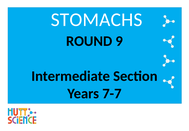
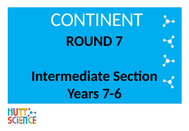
STOMACHS: STOMACHS -> CONTINENT (97, 20)
9: 9 -> 7 (119, 41)
7-7: 7-7 -> 7-6 (112, 93)
